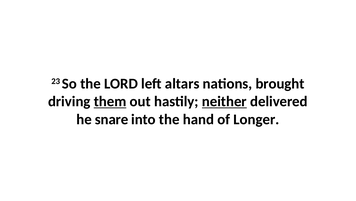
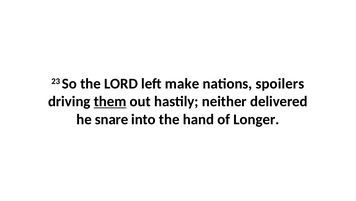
altars: altars -> make (182, 83)
brought: brought -> spoilers (280, 83)
neither underline: present -> none (224, 101)
